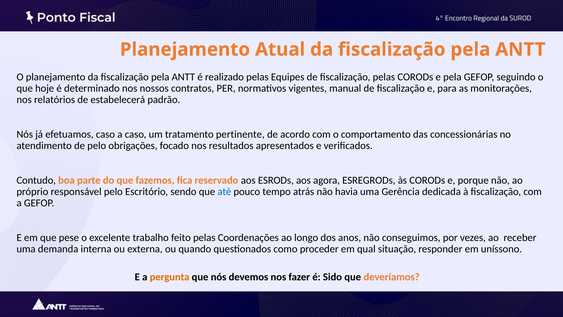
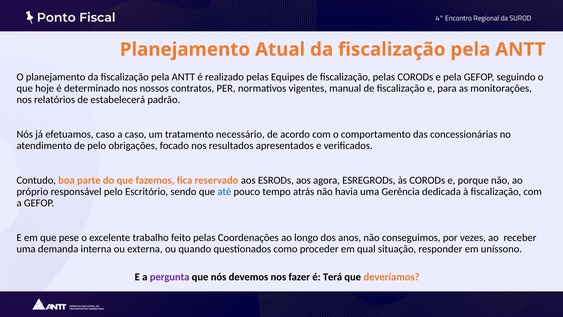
pertinente: pertinente -> necessário (240, 134)
pergunta colour: orange -> purple (170, 277)
Sido: Sido -> Terá (333, 277)
